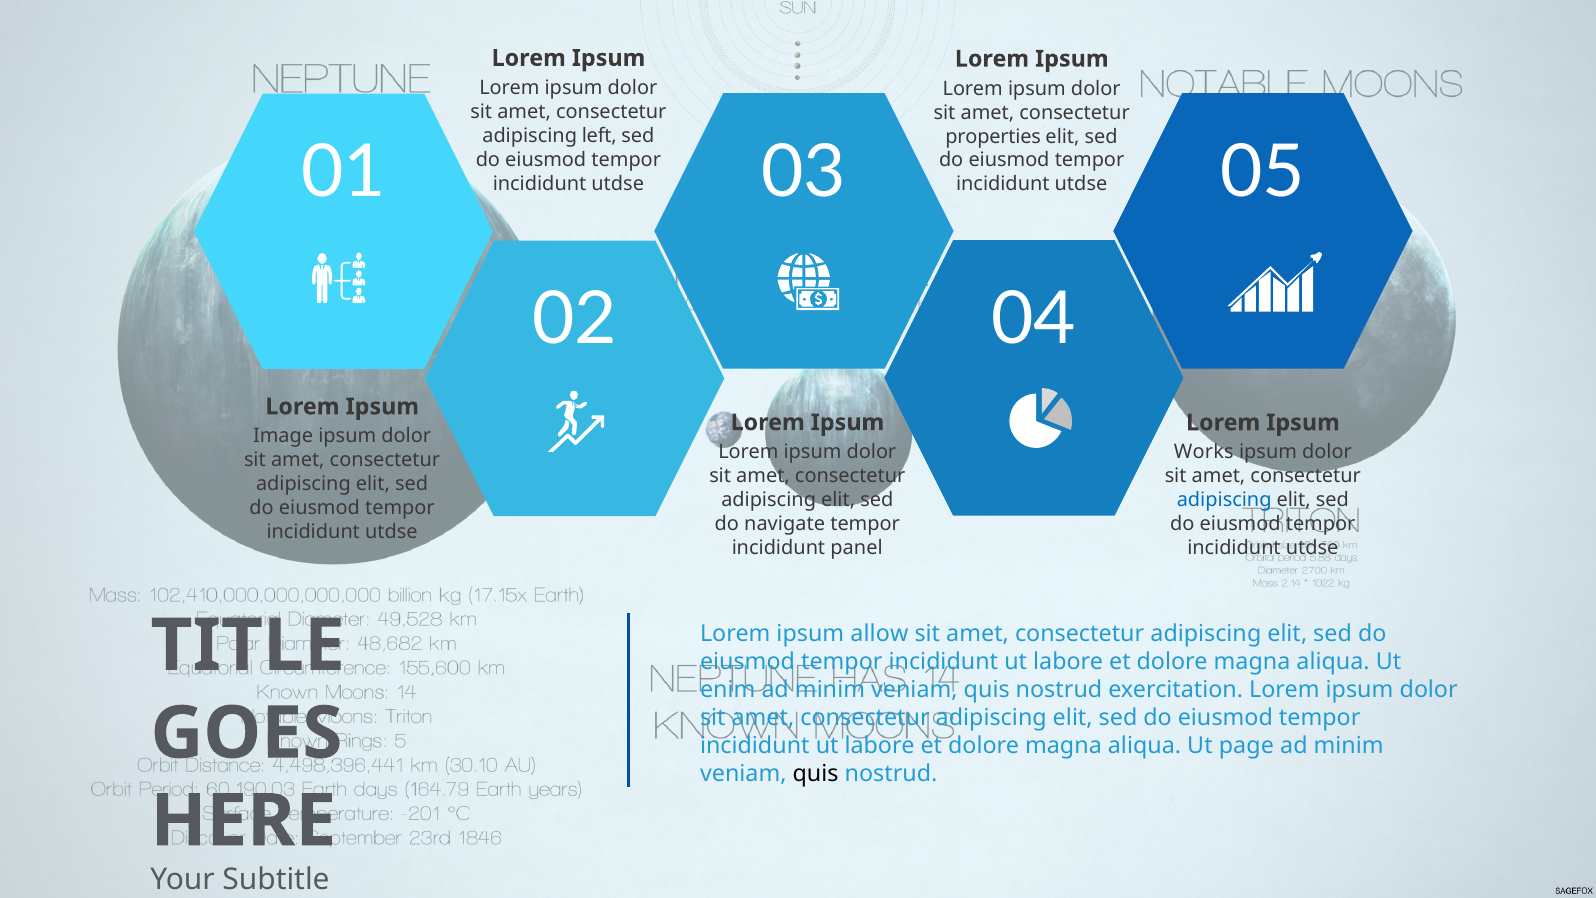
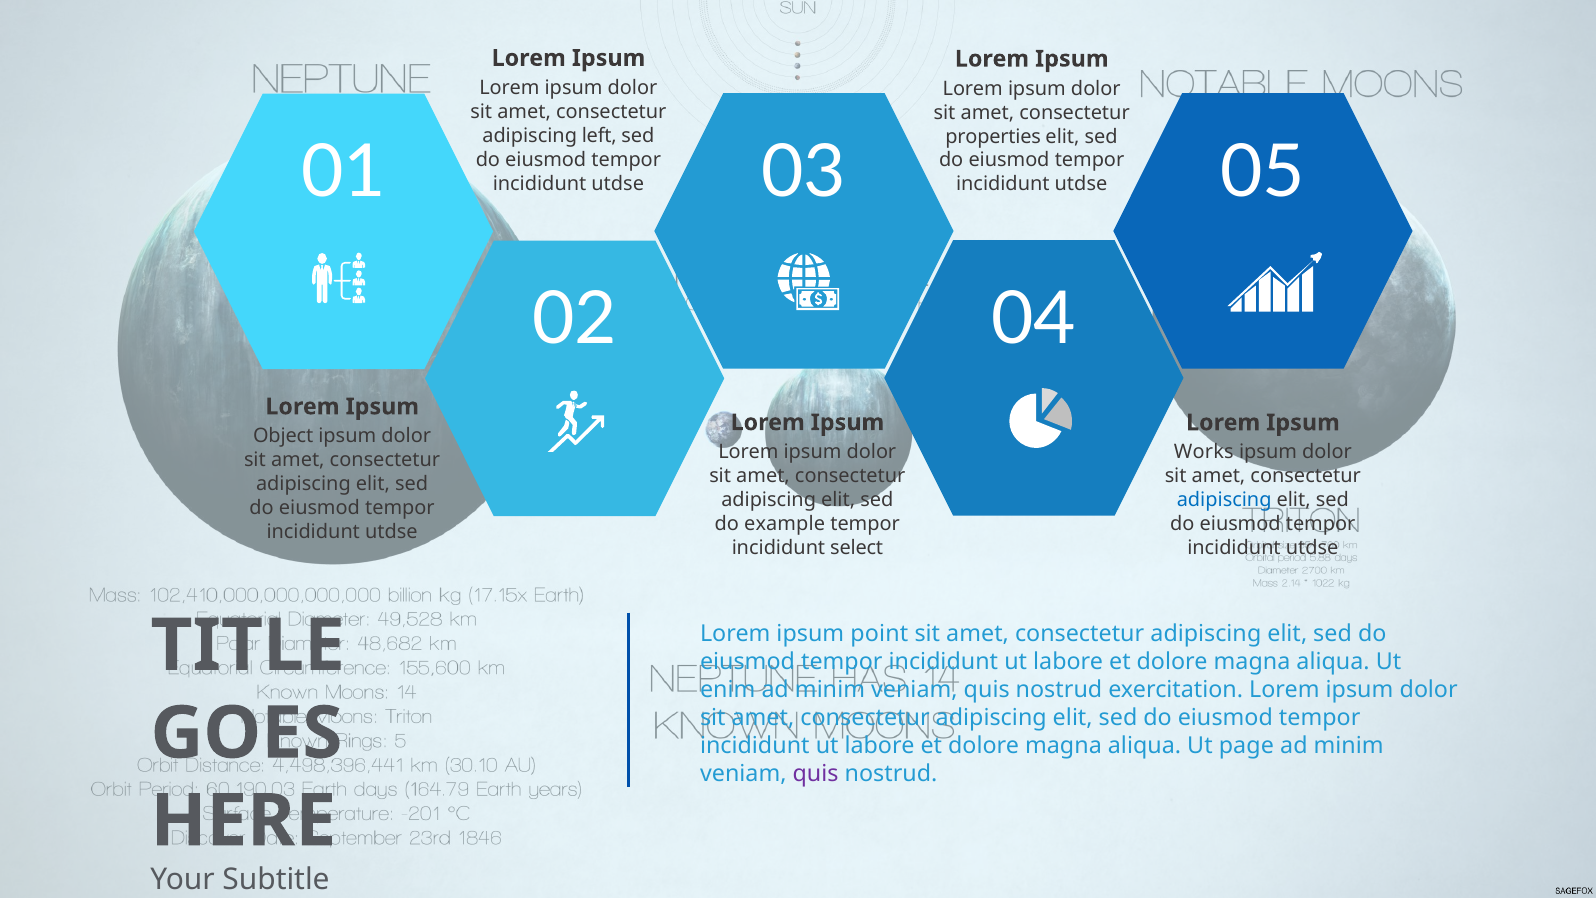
Image: Image -> Object (283, 436)
navigate: navigate -> example (785, 524)
panel: panel -> select (857, 548)
allow: allow -> point (879, 634)
quis colour: black -> purple (816, 774)
